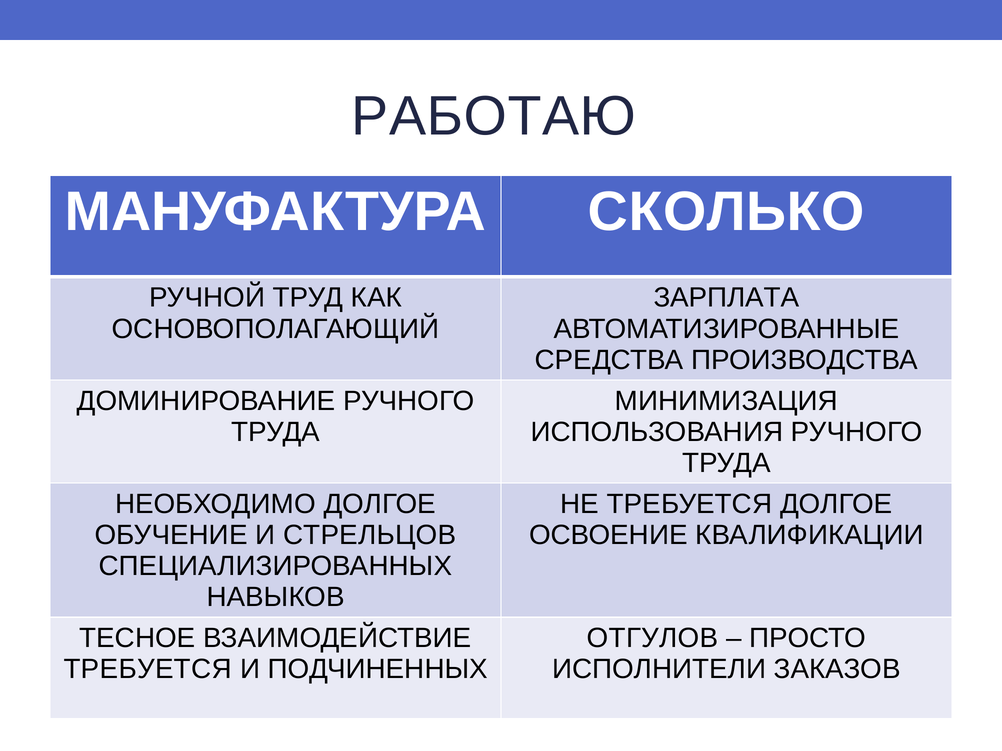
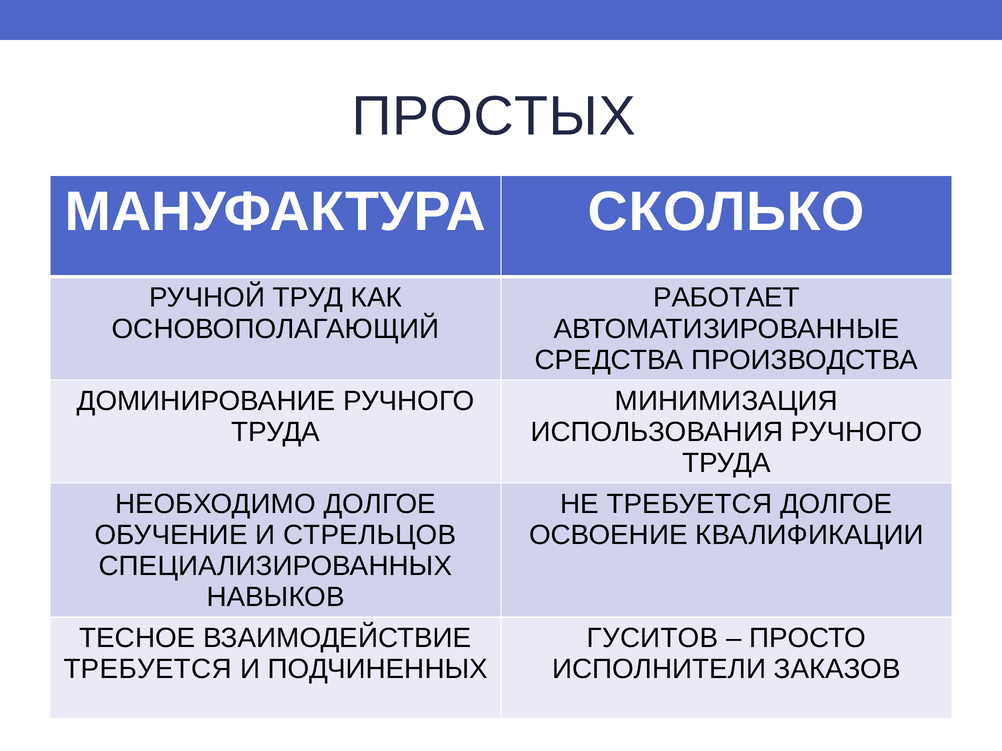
РАБОТАЮ: РАБОТАЮ -> ПРОСТЫХ (494, 117)
ЗАРПЛАТА: ЗАРПЛАТА -> РАБОТАЕТ (727, 298)
ОТГУЛОВ: ОТГУЛОВ -> ГУСИТОВ (653, 639)
